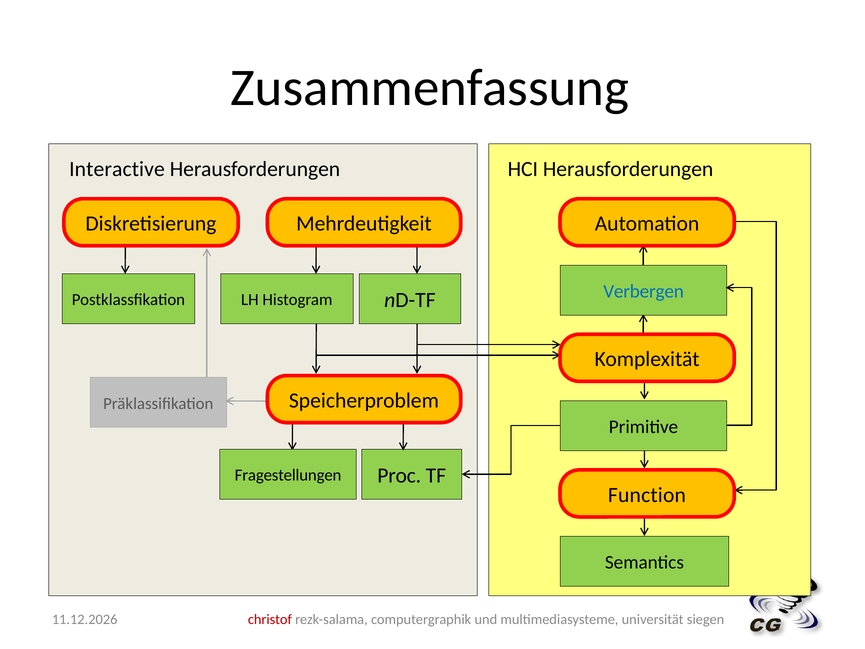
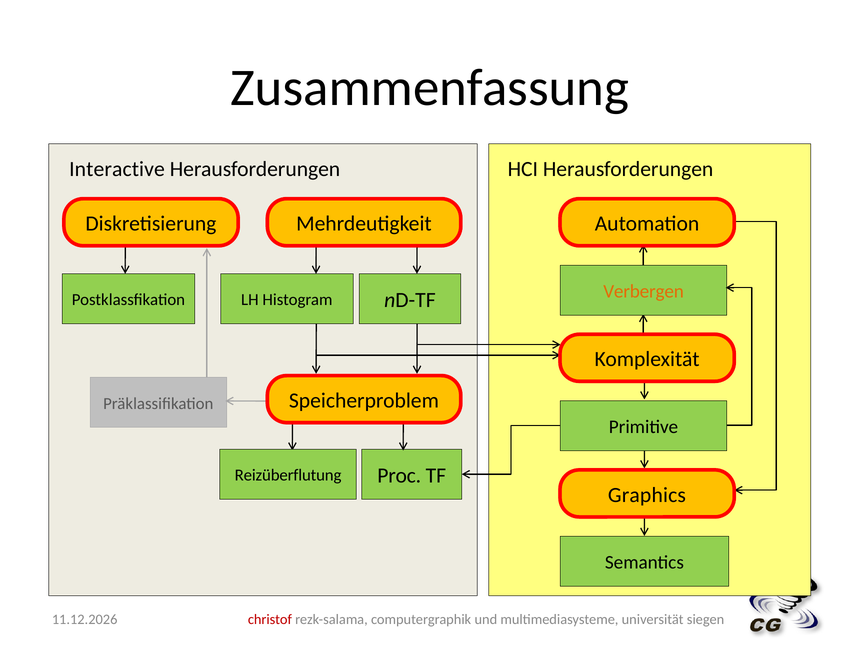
Verbergen colour: blue -> orange (644, 291)
Fragestellungen: Fragestellungen -> Reizüberflutung (288, 475)
Function: Function -> Graphics (647, 495)
